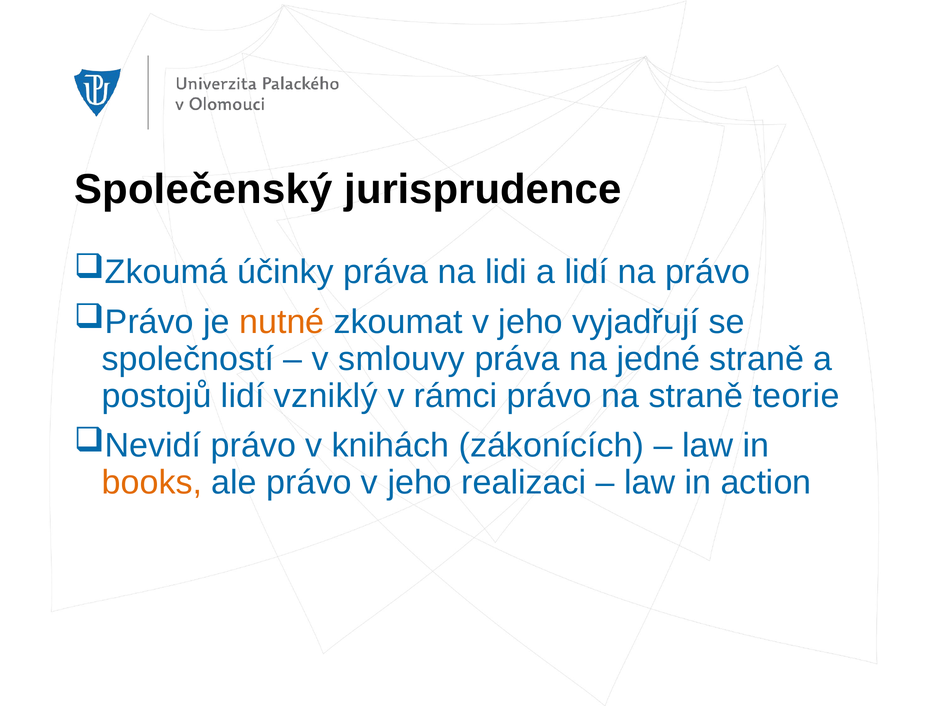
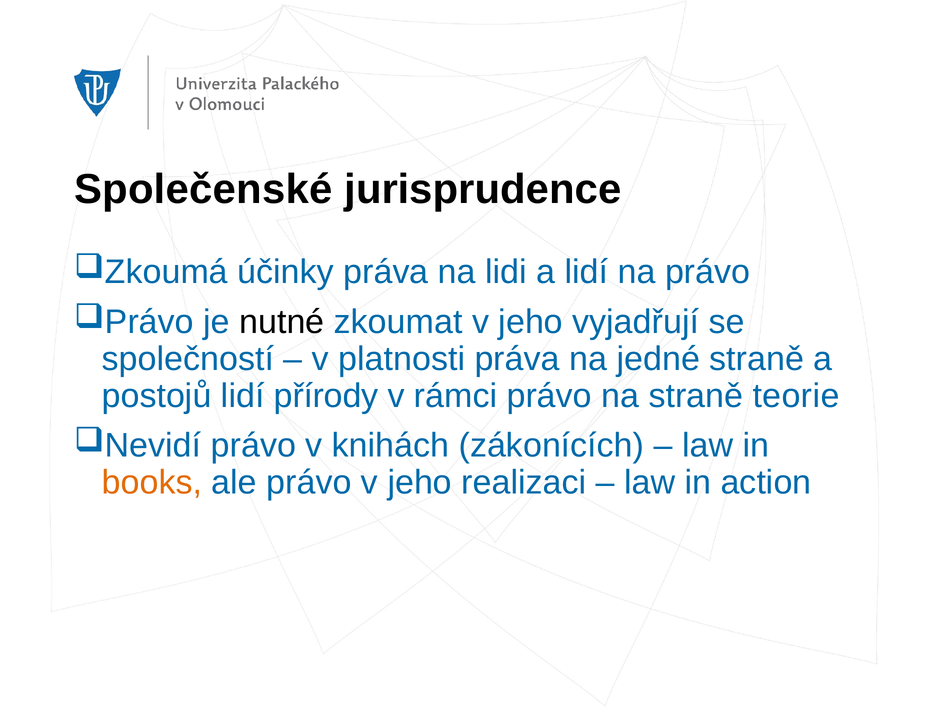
Společenský: Společenský -> Společenské (203, 189)
nutné colour: orange -> black (282, 322)
smlouvy: smlouvy -> platnosti (402, 359)
vzniklý: vzniklý -> přírody (326, 395)
